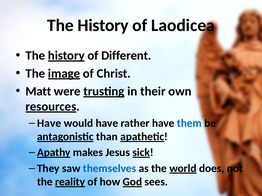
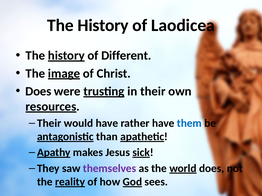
Matt: Matt -> Does (38, 92)
Have: Have -> Their (49, 123)
themselves colour: blue -> purple (110, 169)
